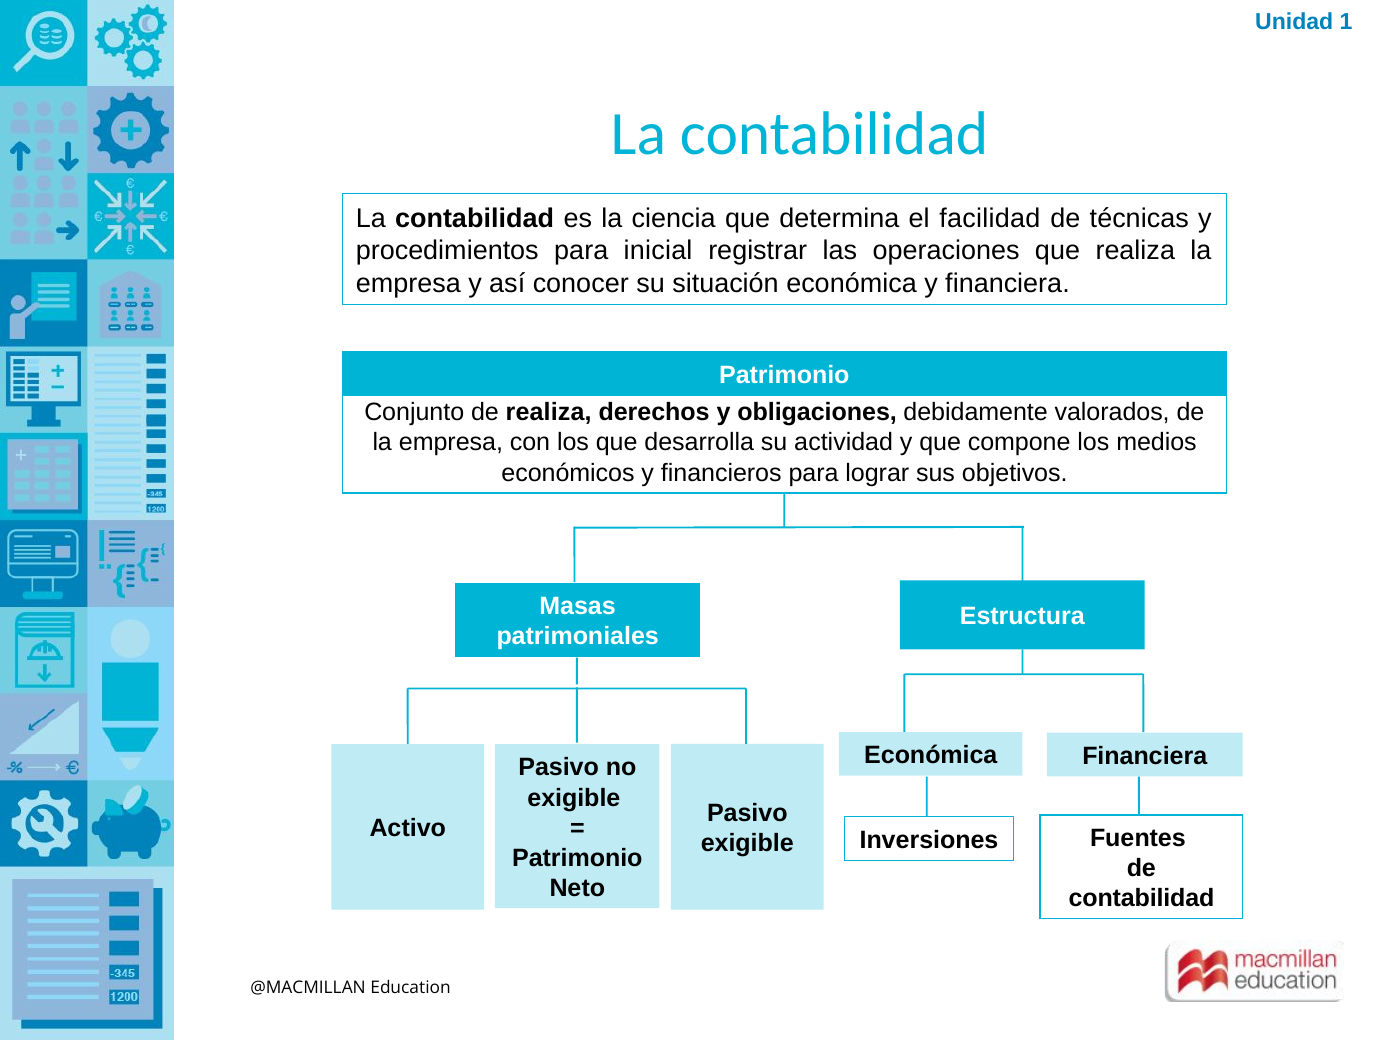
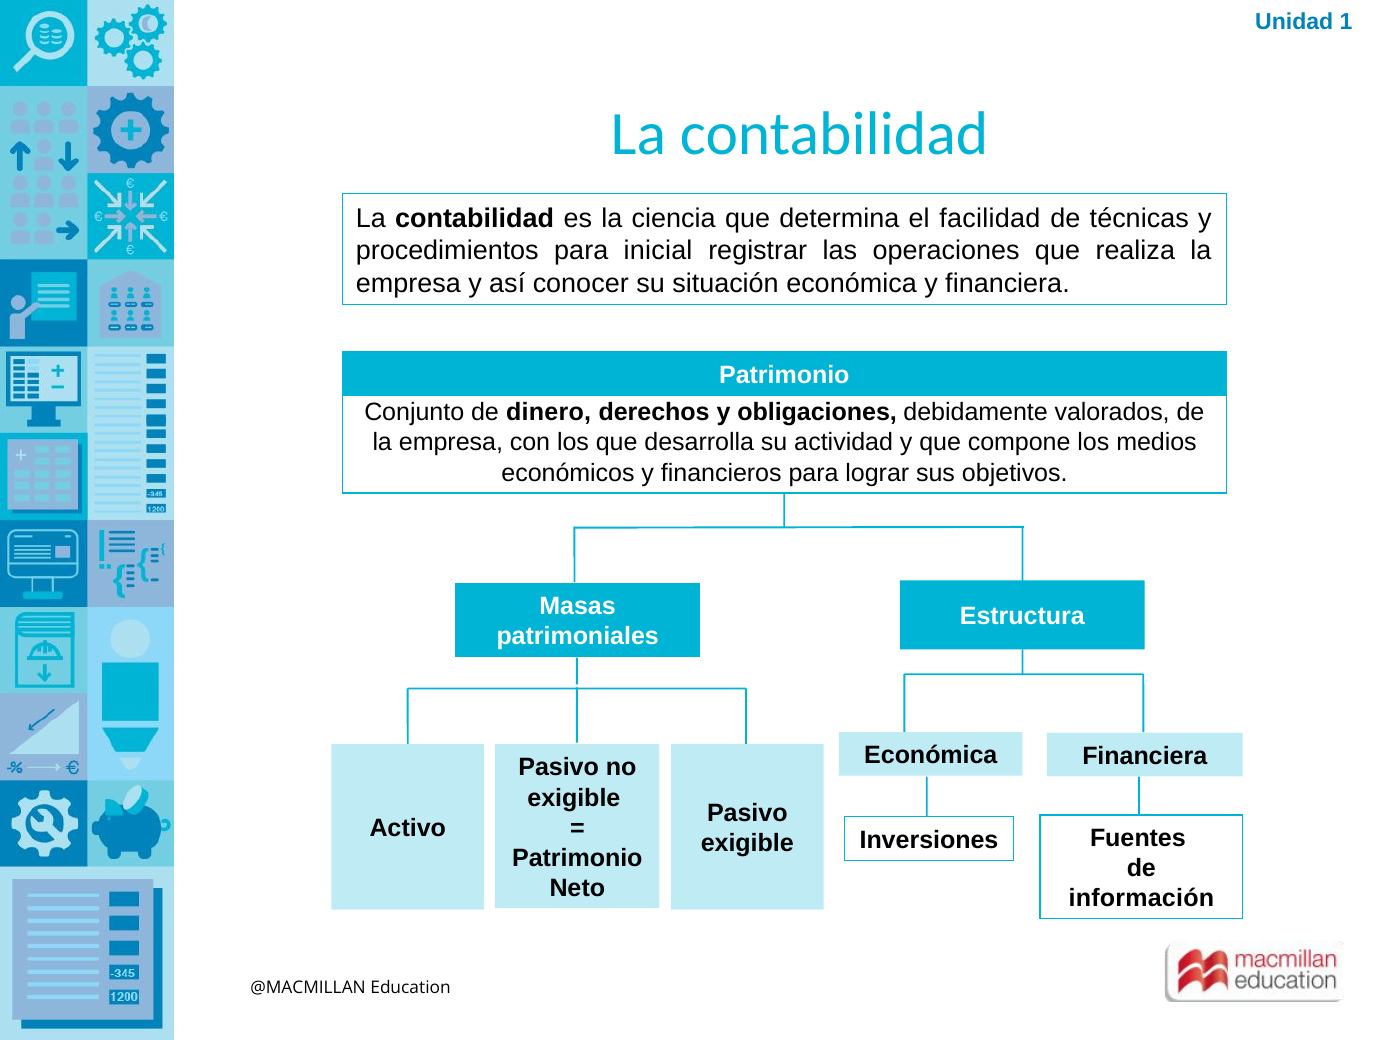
de realiza: realiza -> dinero (549, 412)
contabilidad: contabilidad -> información (1141, 898)
